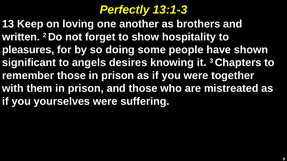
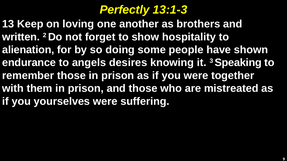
pleasures: pleasures -> alienation (28, 50)
significant: significant -> endurance (29, 63)
Chapters: Chapters -> Speaking (238, 63)
